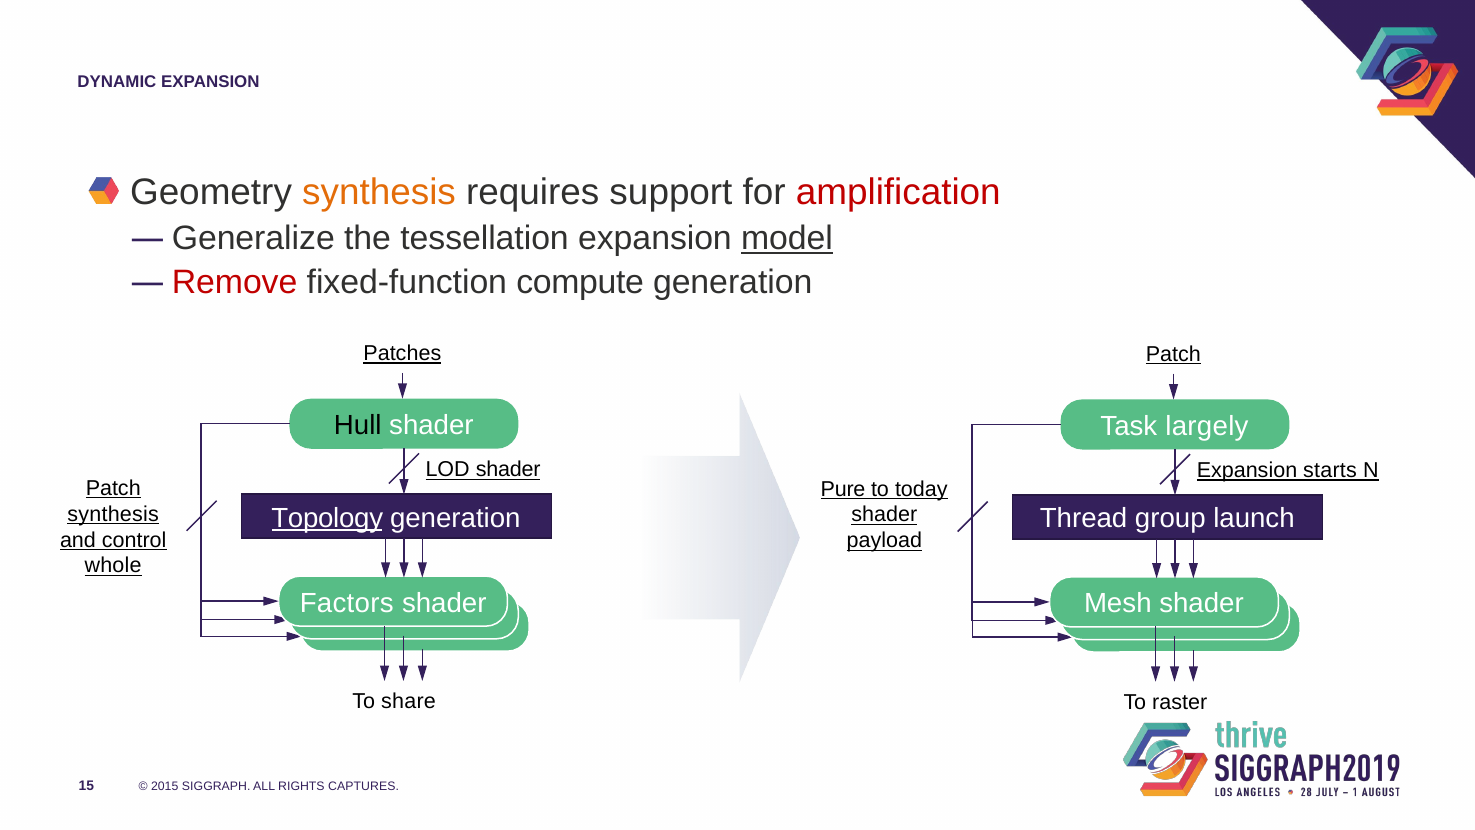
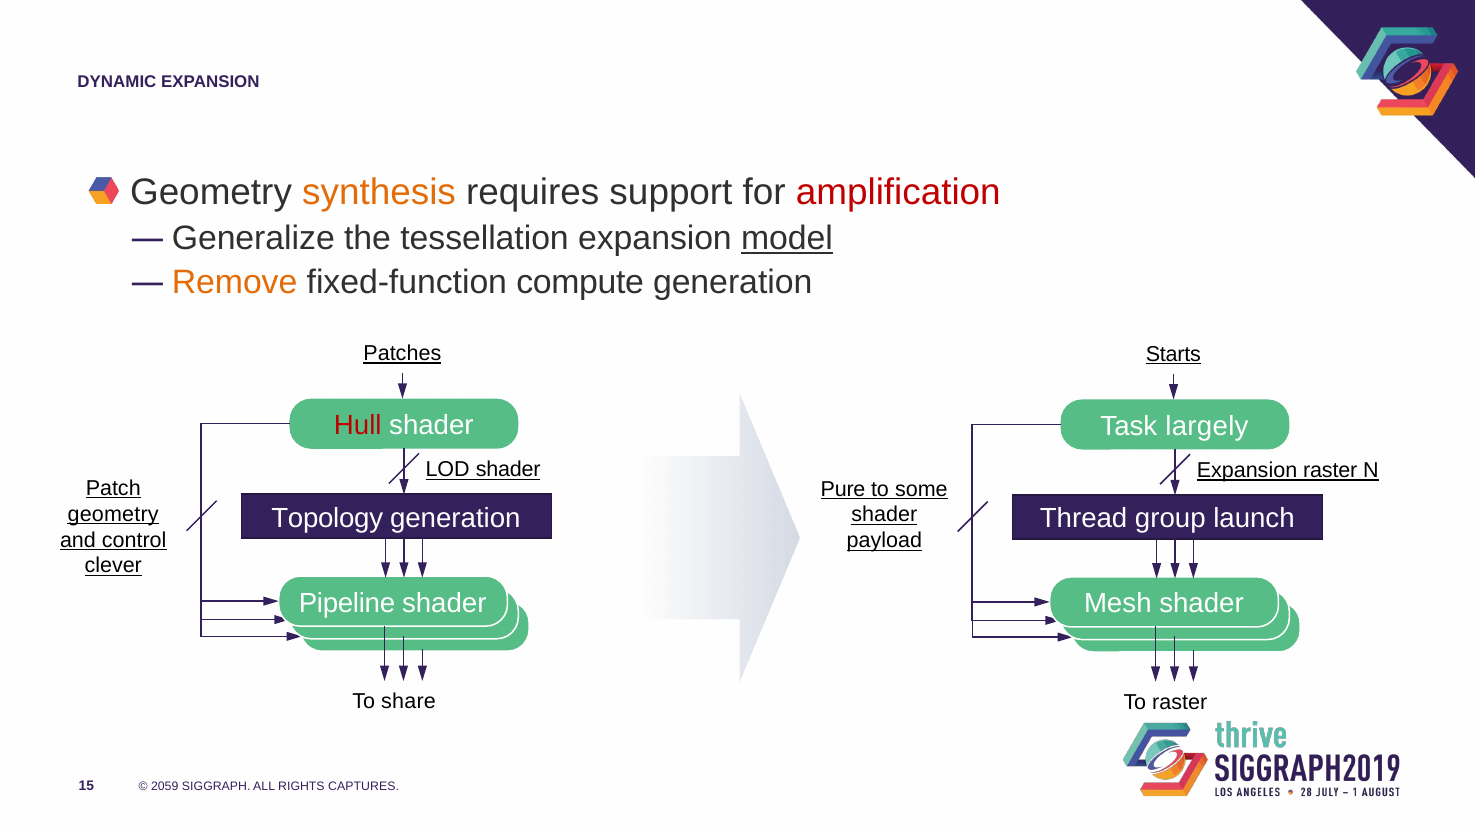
Remove colour: red -> orange (235, 282)
Patch: Patch -> Starts (1173, 354)
Hull colour: black -> red (358, 425)
Expansion starts: starts -> raster (1330, 470)
today: today -> some (921, 489)
synthesis: synthesis -> geometry (113, 514)
Topology underline: present -> none (327, 518)
whole: whole -> clever (113, 566)
Factors: Factors -> Pipeline (347, 603)
2015: 2015 -> 2059 (165, 786)
